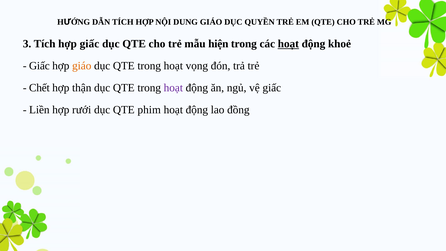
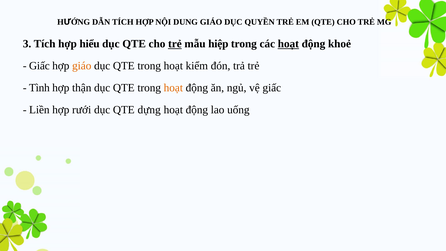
hợp giấc: giấc -> hiểu (90, 44)
trẻ underline: none -> present (175, 44)
hiện: hiện -> hiệp (218, 44)
vọng: vọng -> kiểm (197, 66)
Chết: Chết -> Tình (39, 88)
hoạt colour: purple -> orange (173, 88)
phim: phim -> dựng (149, 110)
đồng: đồng -> uống (238, 110)
